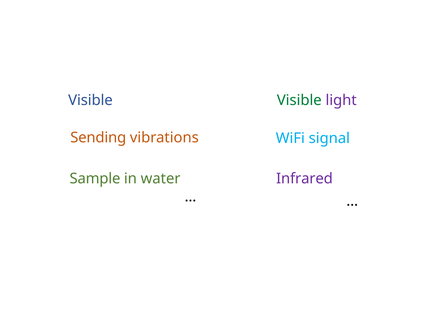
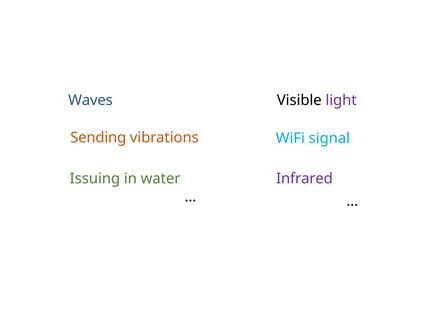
Visible: Visible -> Waves (91, 100)
Visible colour: green -> black (299, 100)
Sample: Sample -> Issuing (95, 179)
